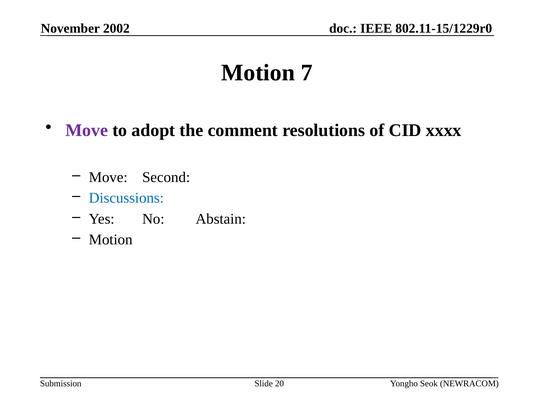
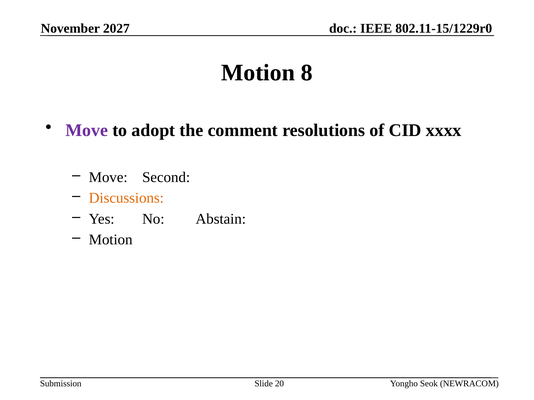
2002: 2002 -> 2027 (116, 28)
7: 7 -> 8 (307, 73)
Discussions colour: blue -> orange (126, 198)
